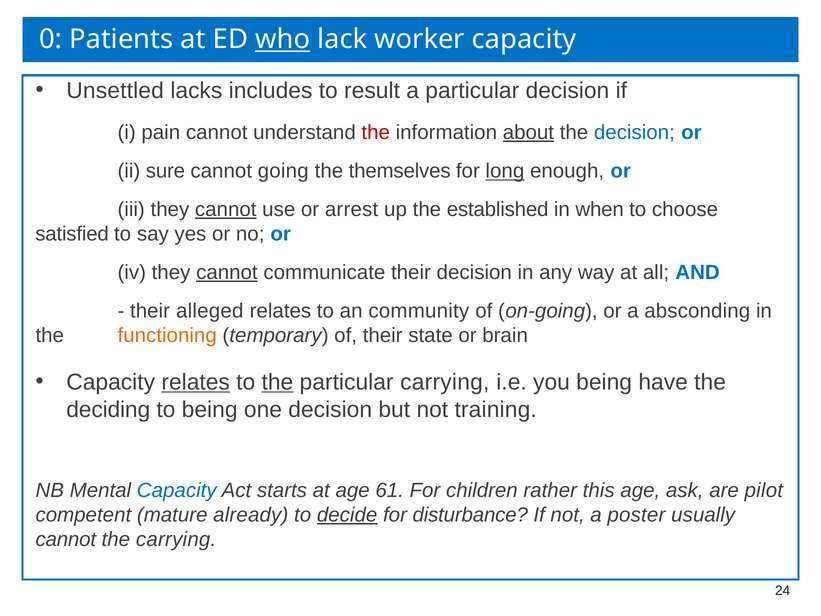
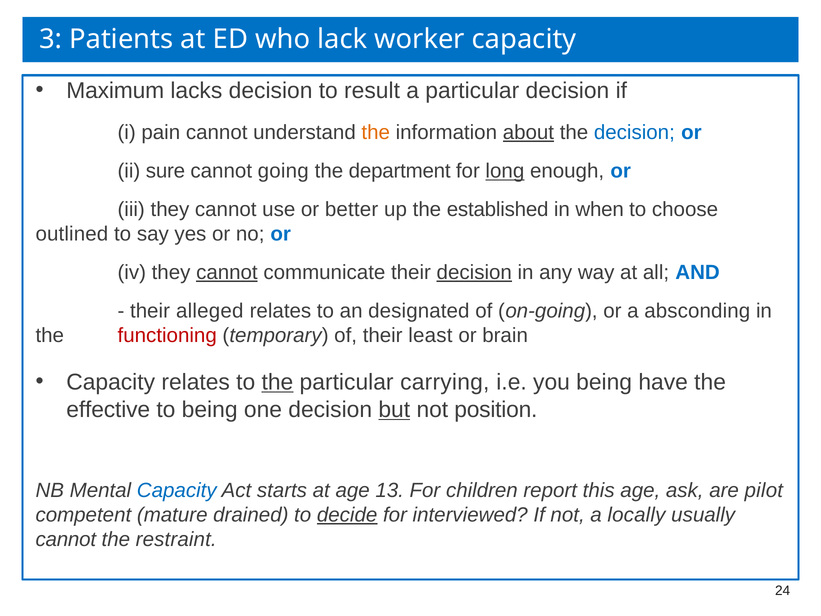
0: 0 -> 3 (51, 39)
who underline: present -> none (283, 39)
Unsettled: Unsettled -> Maximum (115, 90)
lacks includes: includes -> decision (271, 90)
the colour: red -> orange (376, 132)
themselves: themselves -> department (400, 171)
cannot underline: present -> none (226, 209)
arrest: arrest -> better (352, 209)
satisfied: satisfied -> outlined (72, 234)
decision underline: none -> present (474, 272)
community: community -> designated (419, 311)
functioning colour: orange -> red (167, 335)
state: state -> least (430, 335)
relates underline: present -> none (196, 382)
deciding: deciding -> effective (108, 409)
but underline: none -> present (394, 409)
training: training -> position (496, 409)
61: 61 -> 13 (390, 490)
rather: rather -> report (550, 490)
already: already -> drained (251, 515)
disturbance: disturbance -> interviewed (470, 515)
poster: poster -> locally (636, 515)
the carrying: carrying -> restraint (176, 539)
